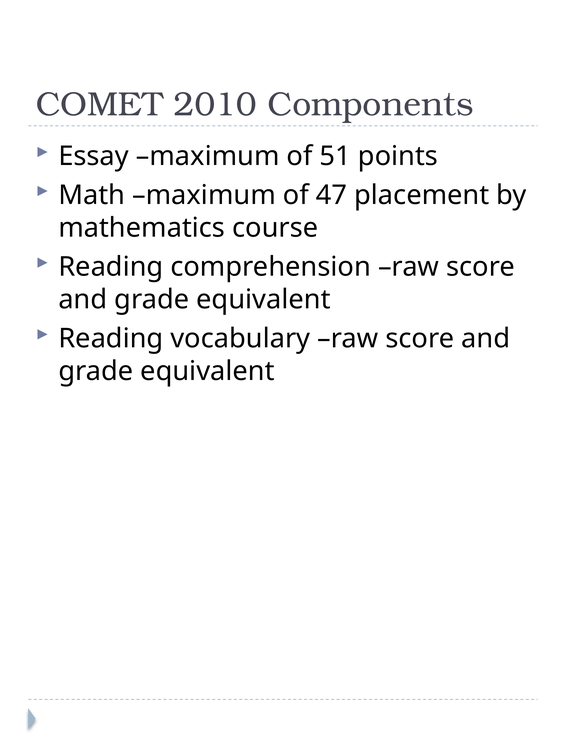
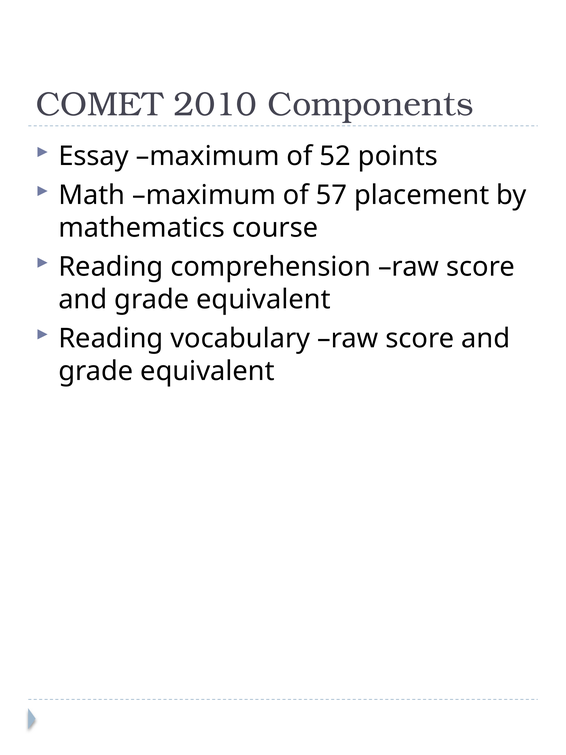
51: 51 -> 52 (335, 156)
47: 47 -> 57 (331, 195)
